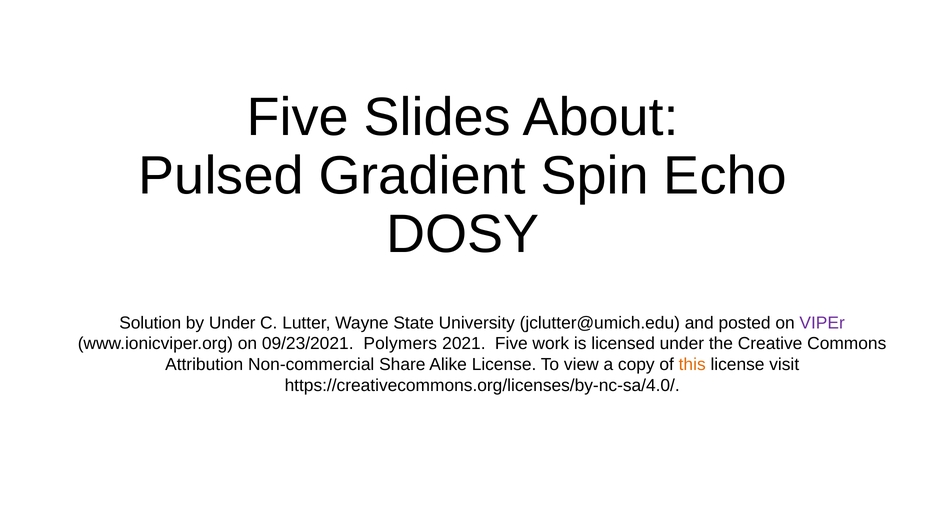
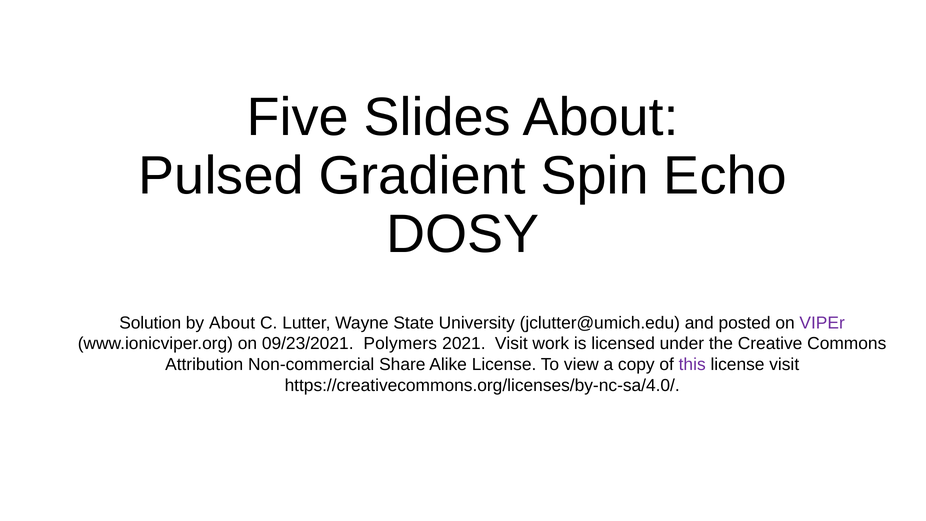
by Under: Under -> About (232, 323)
2021 Five: Five -> Visit (511, 344)
this colour: orange -> purple (692, 364)
